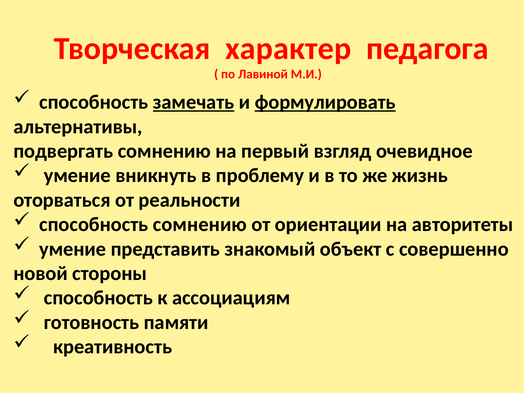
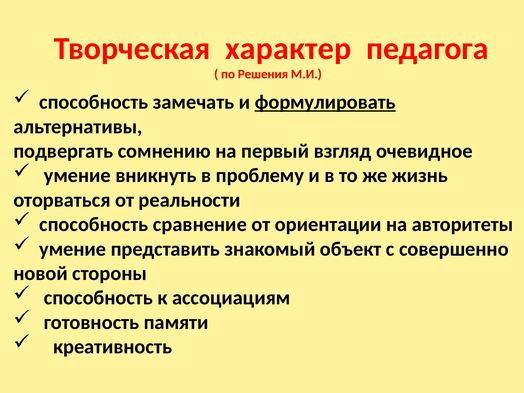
Лавиной: Лавиной -> Решения (263, 74)
замечать underline: present -> none (194, 102)
способность сомнению: сомнению -> сравнение (200, 225)
